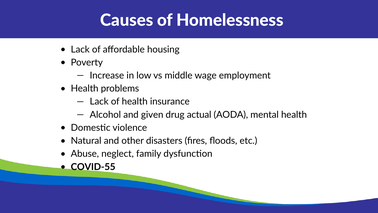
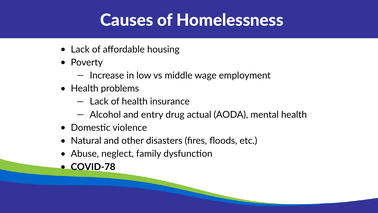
given: given -> entry (152, 114)
COVID-55: COVID-55 -> COVID-78 (93, 167)
